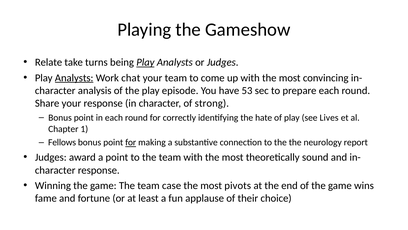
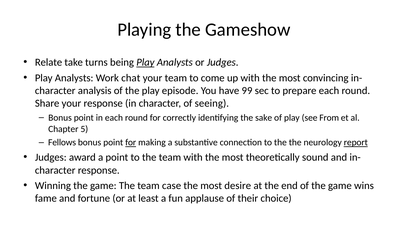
Analysts underline: present -> none (74, 78)
53: 53 -> 99 (247, 90)
strong: strong -> seeing (212, 103)
hate: hate -> sake (264, 117)
Lives: Lives -> From (329, 117)
1: 1 -> 5 (84, 129)
report underline: none -> present (356, 142)
pivots: pivots -> desire (238, 185)
